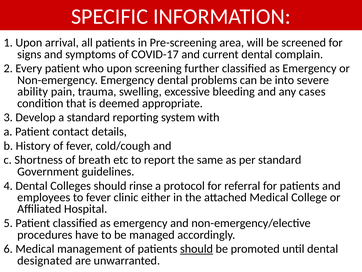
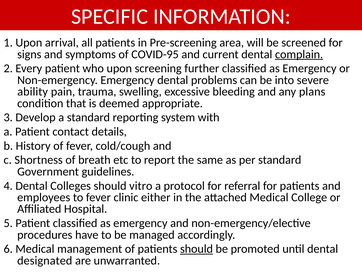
COVID-17: COVID-17 -> COVID-95 (155, 54)
complain underline: none -> present (299, 54)
cases: cases -> plans (312, 92)
rinse: rinse -> vitro (141, 185)
